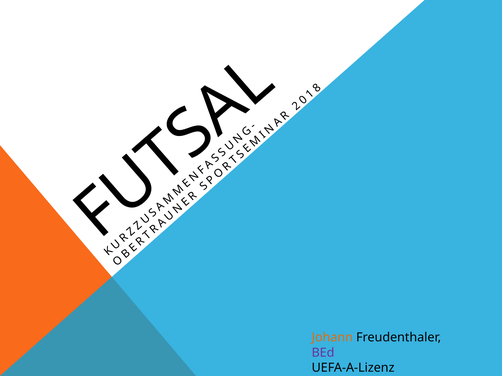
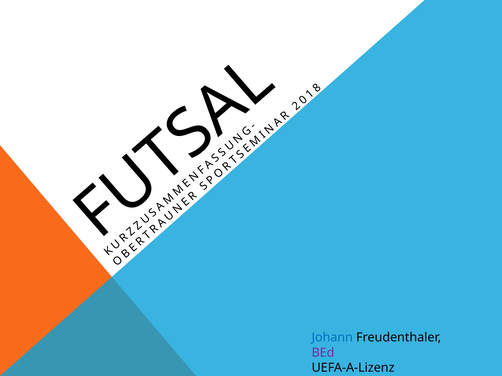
Johann colour: orange -> blue (332, 338)
